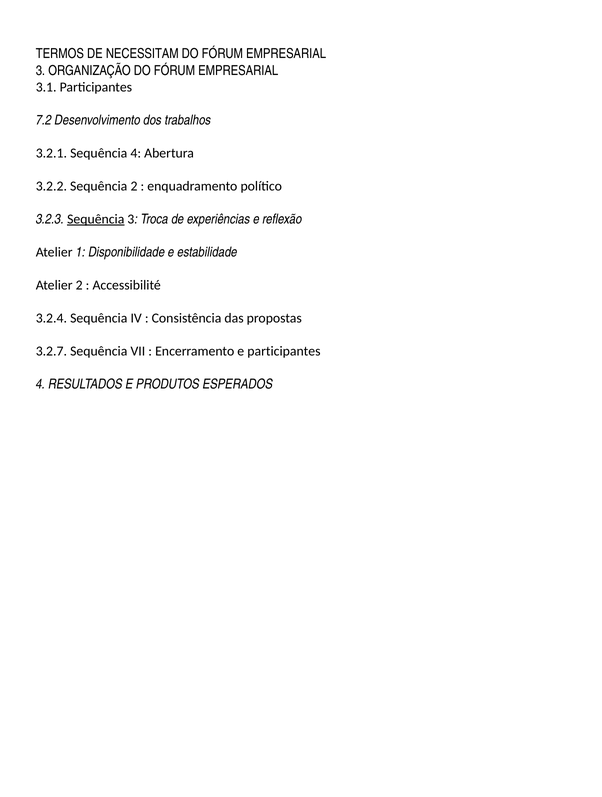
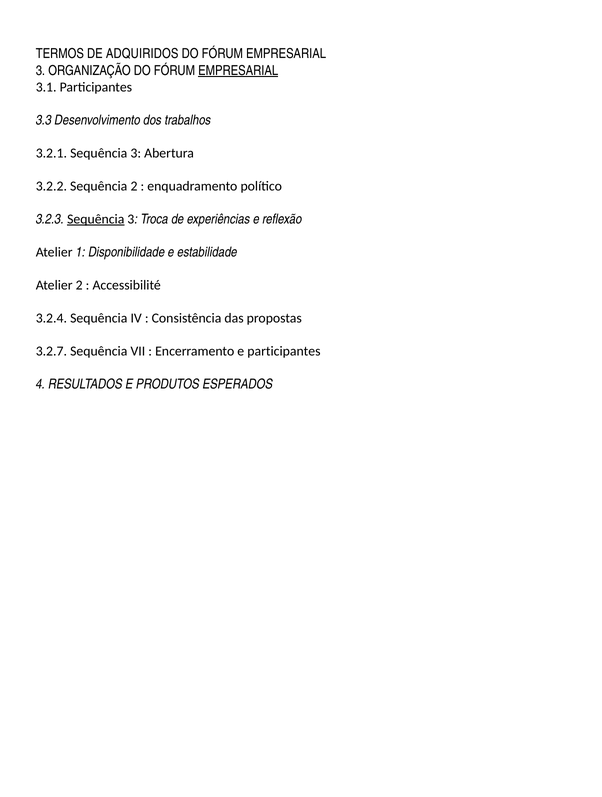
NECESSITAM: NECESSITAM -> ADQUIRIDOS (142, 54)
EMPRESARIAL underline: none -> present (238, 70)
7.2: 7.2 -> 3.3 (44, 120)
3.2.1 Sequência 4: 4 -> 3 (136, 153)
